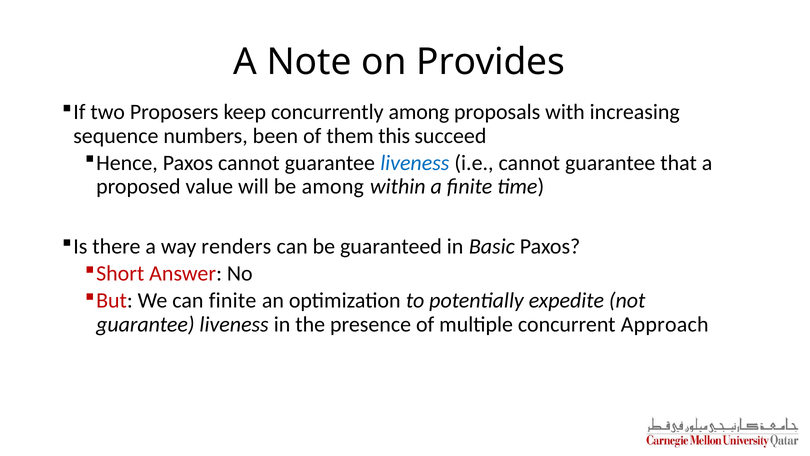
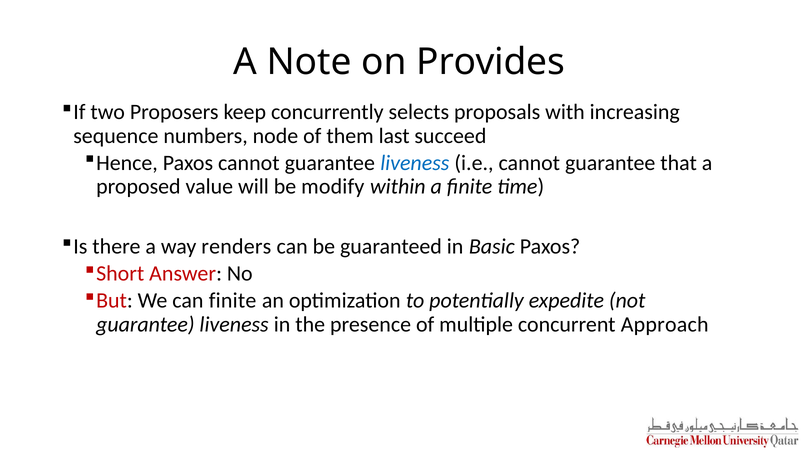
concurrently among: among -> selects (419, 112)
been: been -> node (275, 136)
this: this -> last (394, 136)
be among: among -> modify (333, 186)
